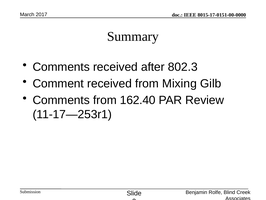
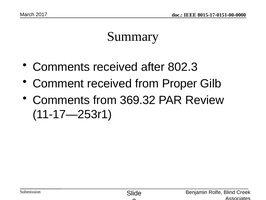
Mixing: Mixing -> Proper (180, 83)
162.40: 162.40 -> 369.32 (138, 100)
